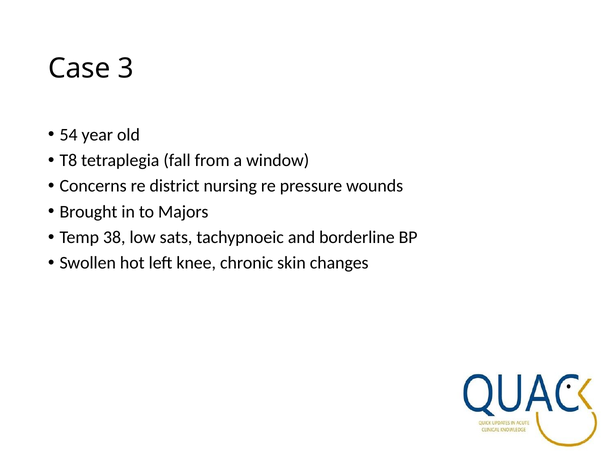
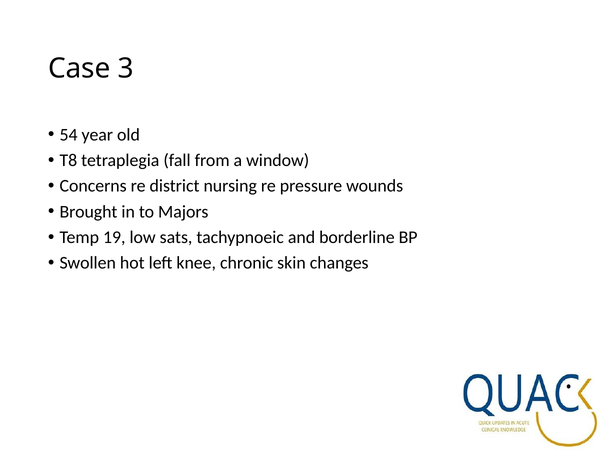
38: 38 -> 19 (114, 237)
